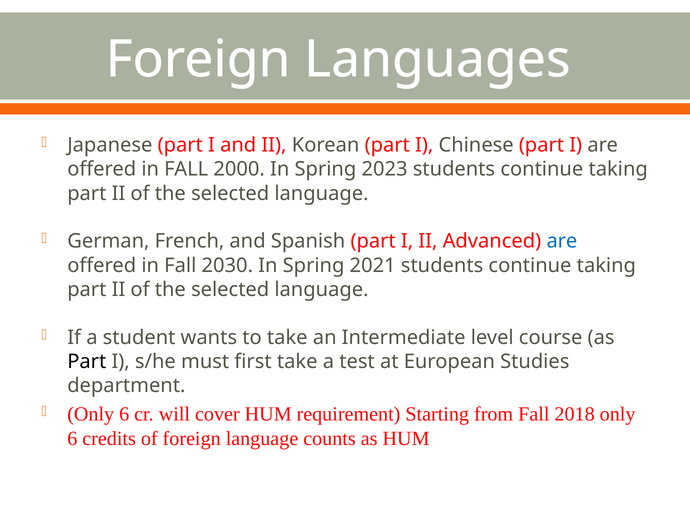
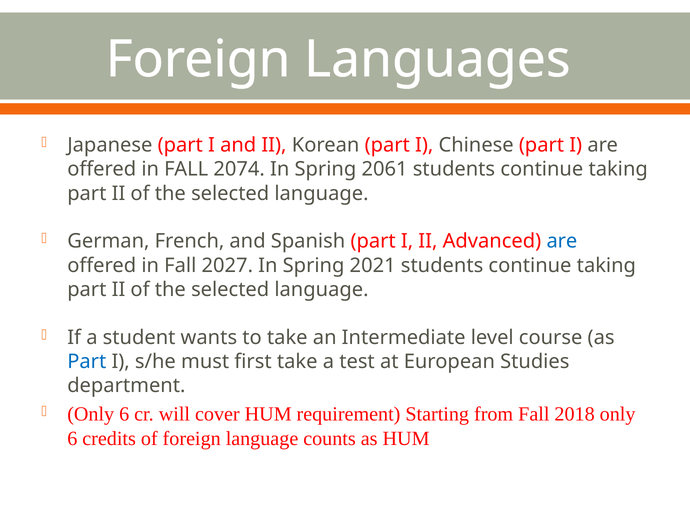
2000: 2000 -> 2074 (239, 169)
2023: 2023 -> 2061 (385, 169)
2030: 2030 -> 2027 (227, 266)
Part colour: black -> blue (87, 362)
